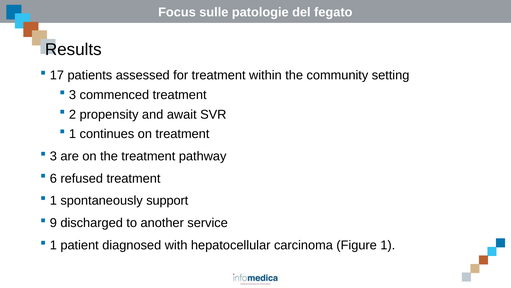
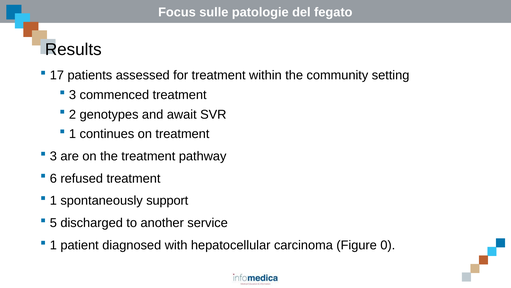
propensity: propensity -> genotypes (109, 114)
9: 9 -> 5 (53, 223)
Figure 1: 1 -> 0 (388, 245)
